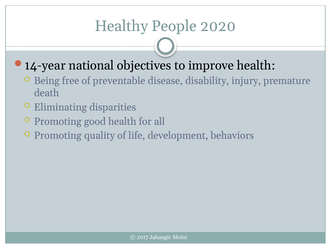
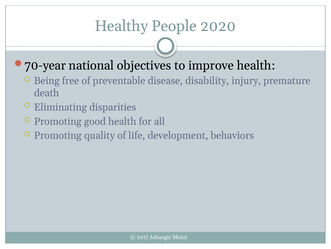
14-year: 14-year -> 70-year (45, 65)
